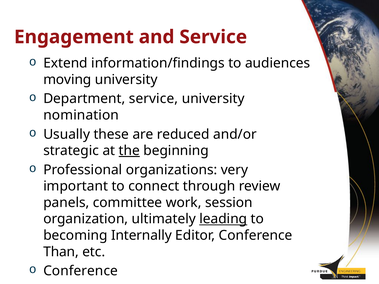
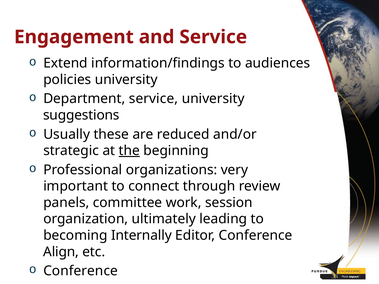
moving: moving -> policies (67, 80)
nomination: nomination -> suggestions (81, 115)
leading underline: present -> none (223, 219)
Than: Than -> Align (61, 252)
